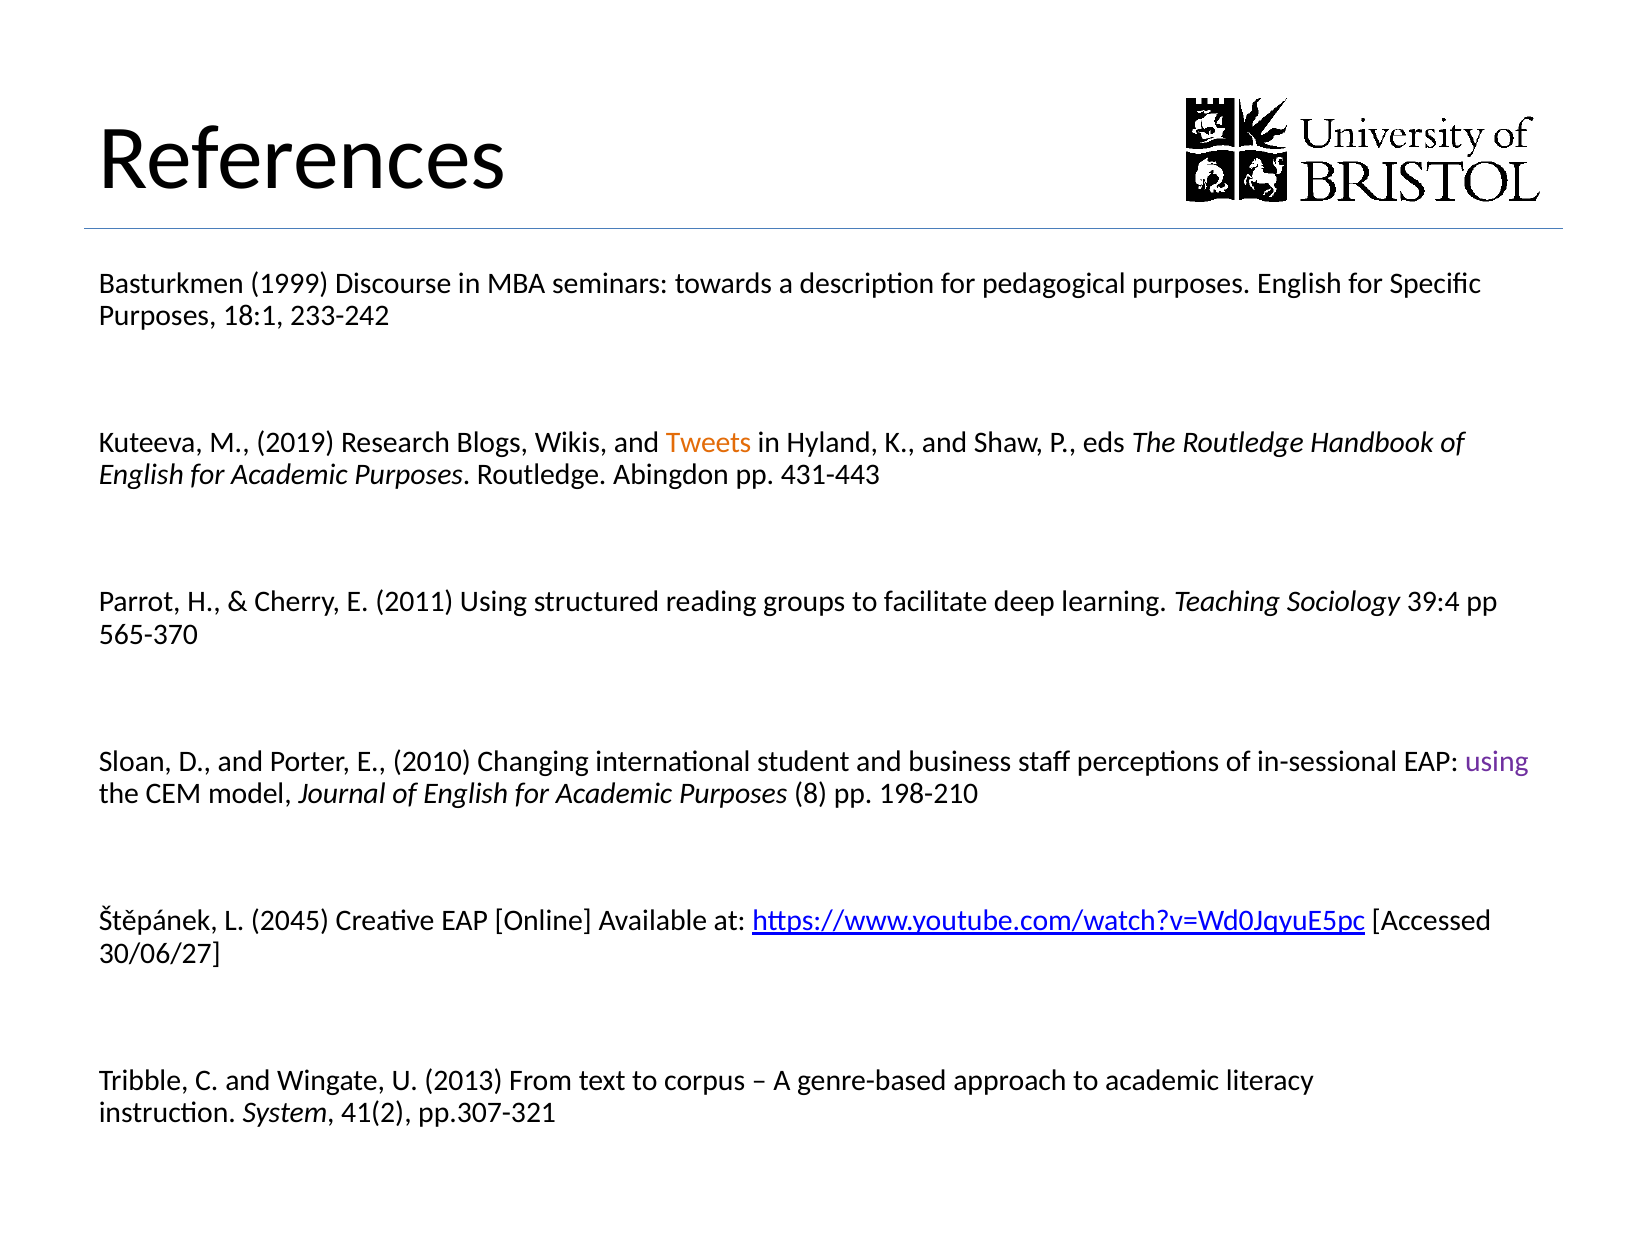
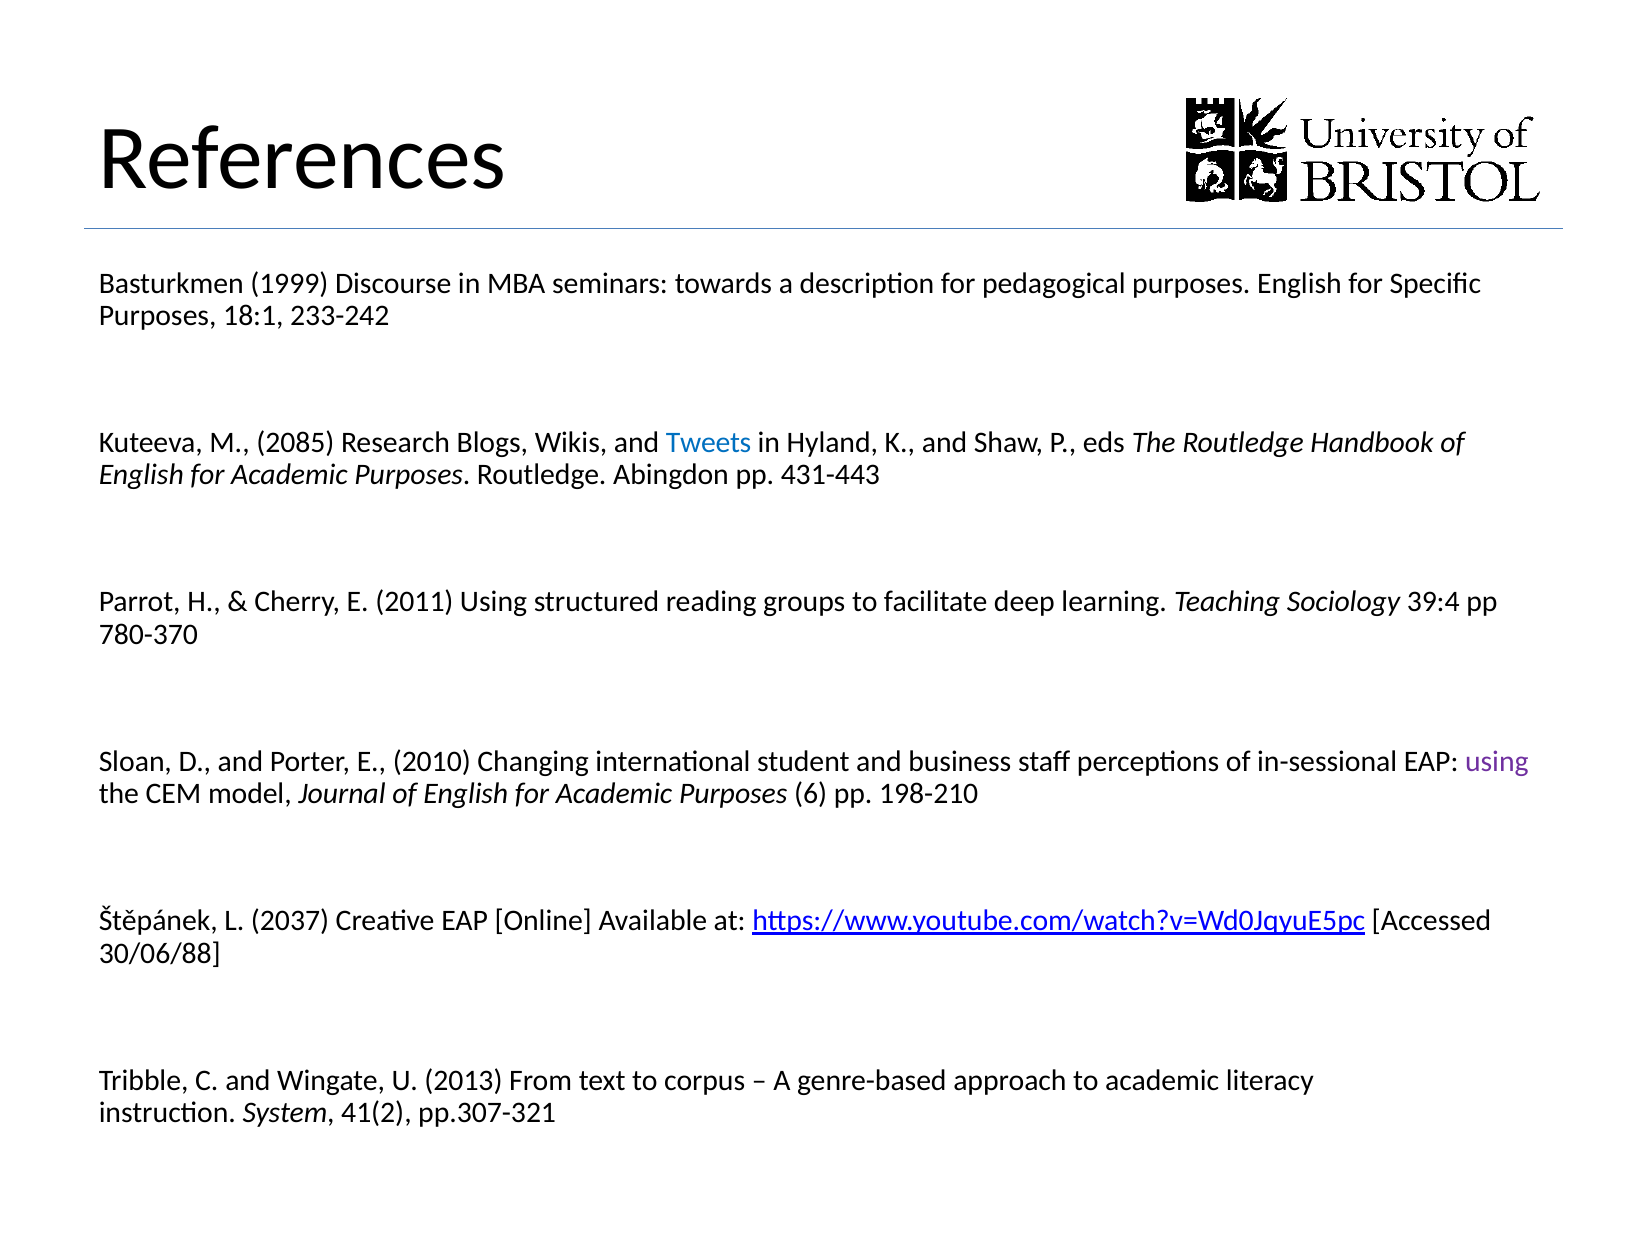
2019: 2019 -> 2085 (295, 443)
Tweets colour: orange -> blue (709, 443)
565-370: 565-370 -> 780-370 (148, 634)
8: 8 -> 6 (811, 794)
2045: 2045 -> 2037 (290, 921)
30/06/27: 30/06/27 -> 30/06/88 (160, 953)
